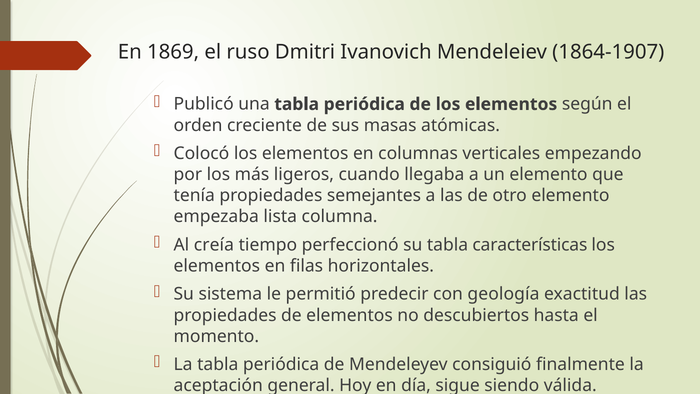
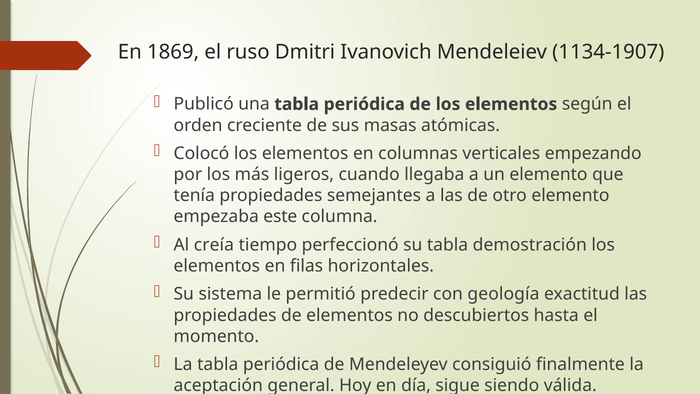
1864-1907: 1864-1907 -> 1134-1907 (608, 52)
lista: lista -> este (280, 216)
características: características -> demostración (530, 245)
